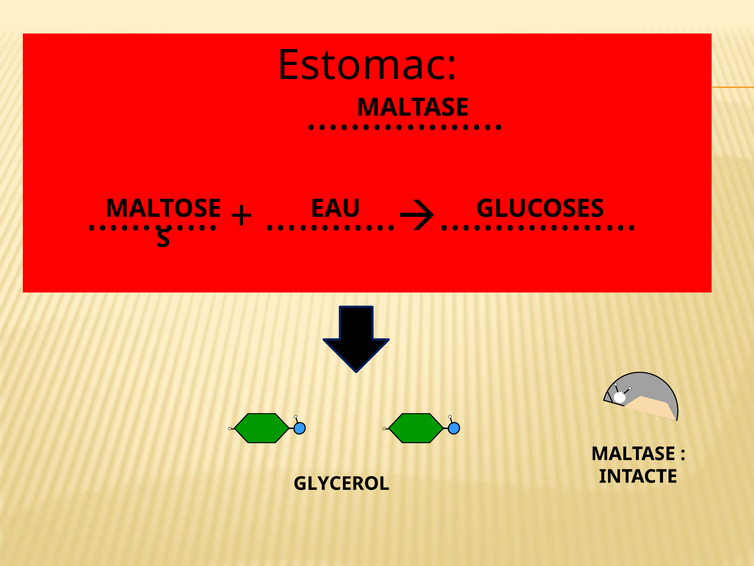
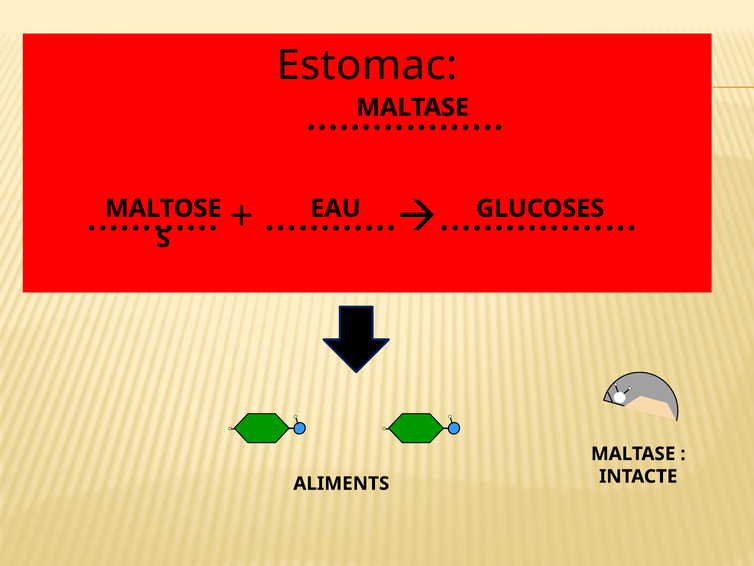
GLYCEROL: GLYCEROL -> ALIMENTS (341, 483)
